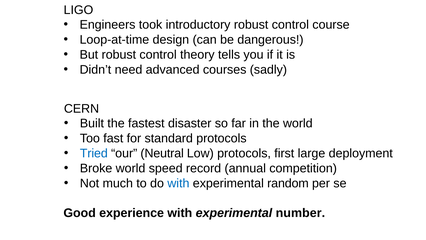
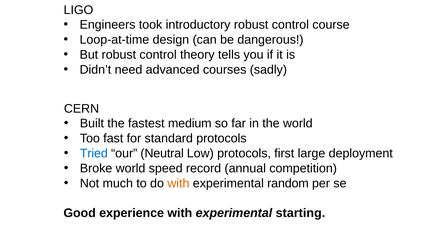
disaster: disaster -> medium (190, 123)
with colour: blue -> orange (178, 183)
number: number -> starting (300, 213)
